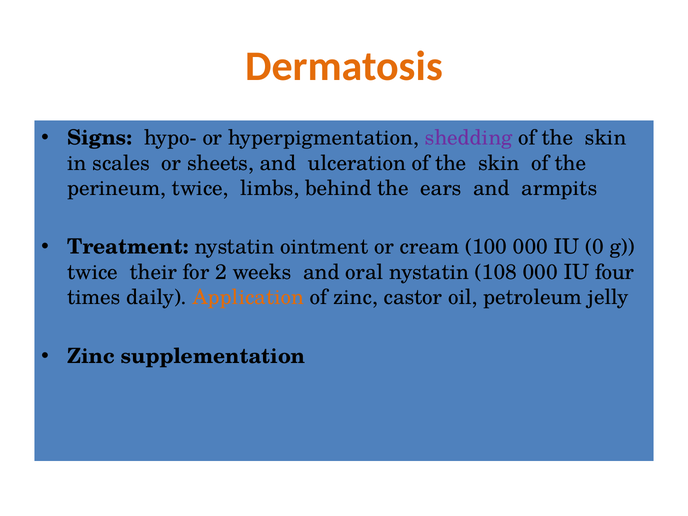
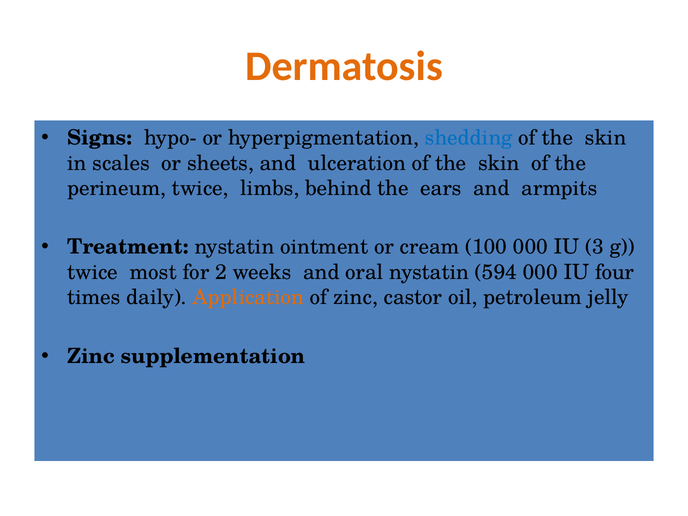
shedding colour: purple -> blue (469, 138)
0: 0 -> 3 (595, 247)
their: their -> most (153, 272)
108: 108 -> 594 (496, 272)
